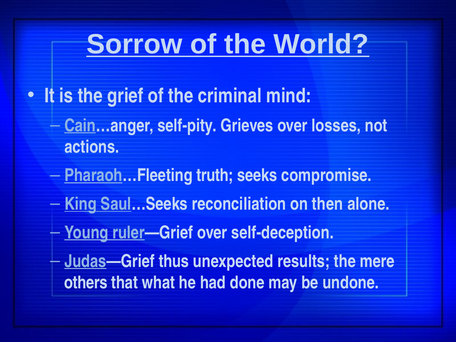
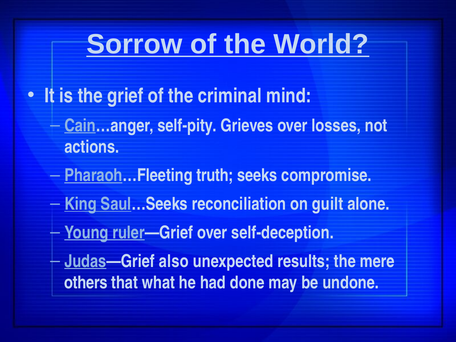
then: then -> guilt (328, 204)
thus: thus -> also (174, 261)
